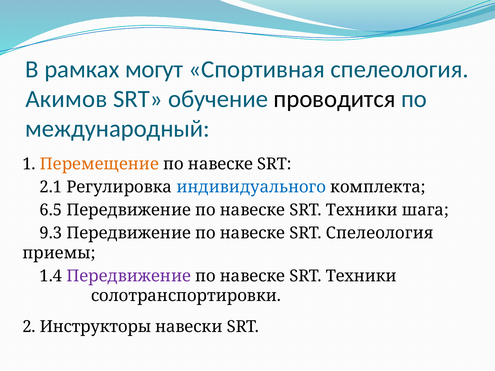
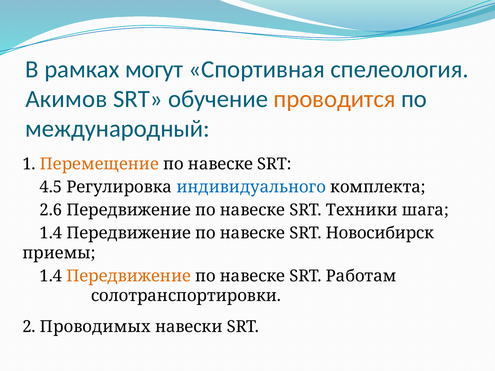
проводится colour: black -> orange (335, 99)
2.1: 2.1 -> 4.5 (51, 187)
6.5: 6.5 -> 2.6 (51, 210)
9.3: 9.3 -> 1.4 (51, 233)
SRT Спелеология: Спелеология -> Новосибирск (380, 233)
Передвижение colour: purple -> orange (129, 276)
Техники: Техники -> Работам (361, 276)
Инструкторы: Инструкторы -> Проводимых (95, 327)
